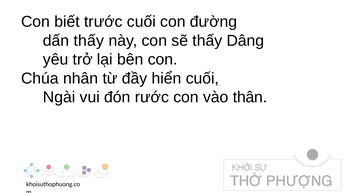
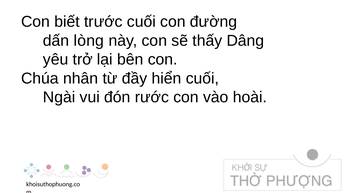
dấn thấy: thấy -> lòng (89, 41)
thân: thân -> hoài (250, 97)
